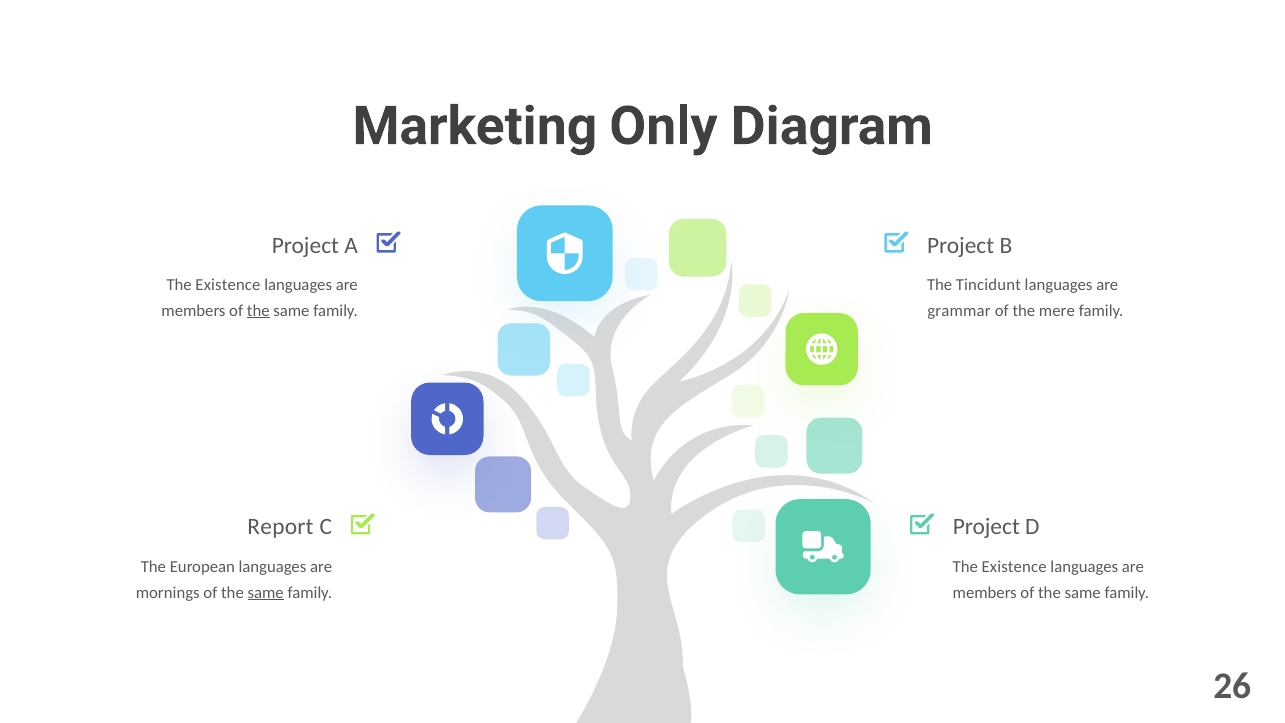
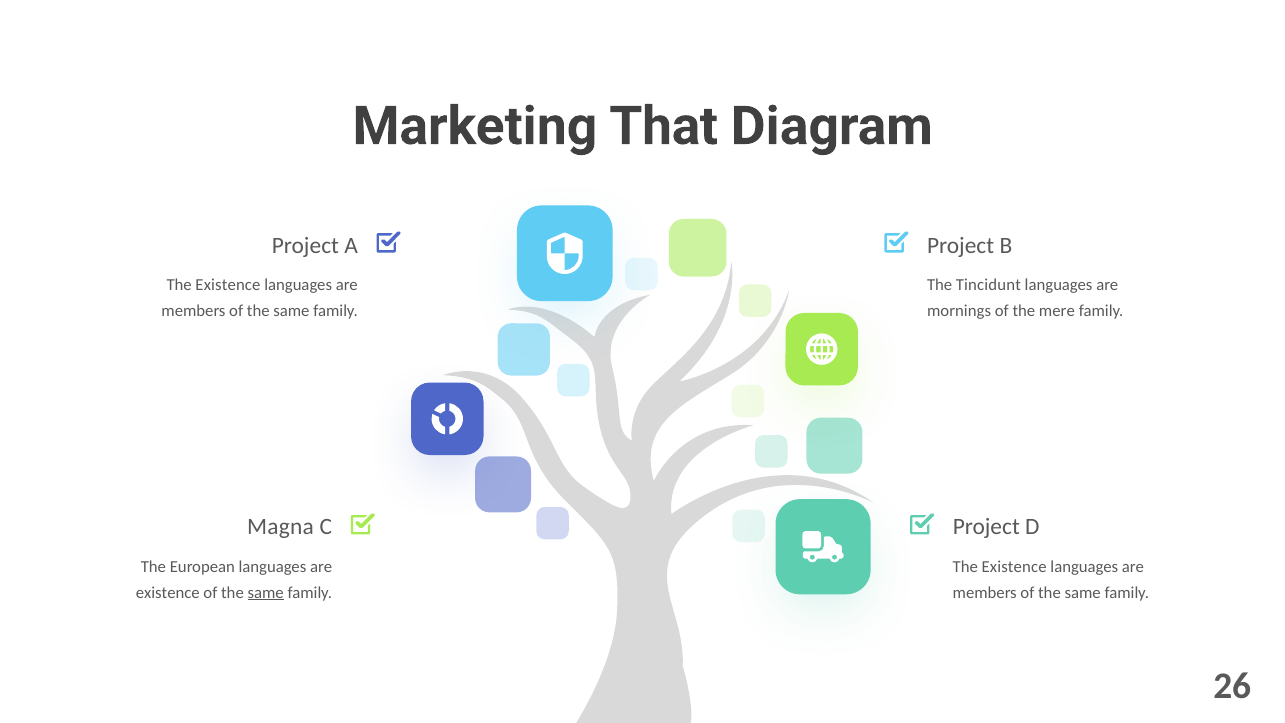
Only: Only -> That (664, 126)
the underline: present -> none (258, 311)
grammar: grammar -> mornings (959, 311)
Report: Report -> Magna (281, 527)
mornings: mornings -> existence (168, 592)
